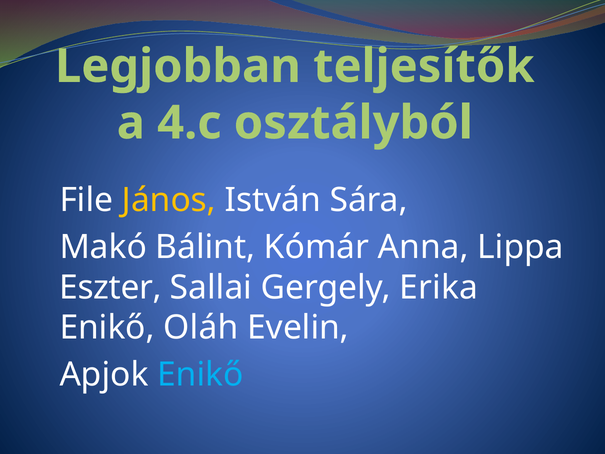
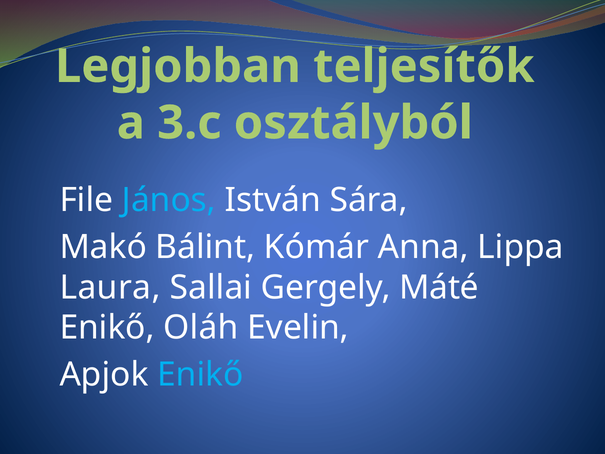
4.c: 4.c -> 3.c (189, 123)
János colour: yellow -> light blue (169, 200)
Eszter: Eszter -> Laura (110, 287)
Erika: Erika -> Máté (439, 287)
